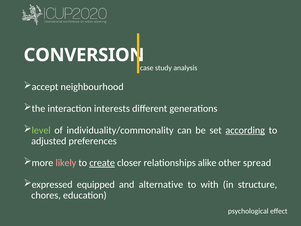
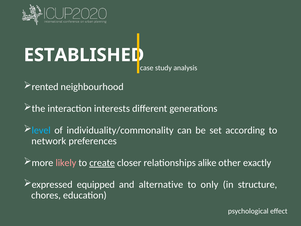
CONVERSION: CONVERSION -> ESTABLISHED (84, 55)
accept: accept -> rented (45, 87)
level colour: light green -> light blue (41, 130)
according underline: present -> none (245, 130)
adjusted: adjusted -> network (49, 141)
spread: spread -> exactly (257, 163)
with: with -> only (209, 184)
